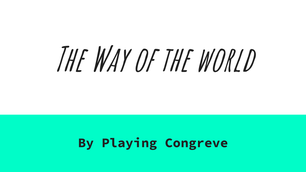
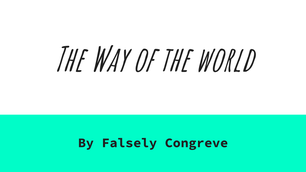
Playing: Playing -> Falsely (129, 143)
